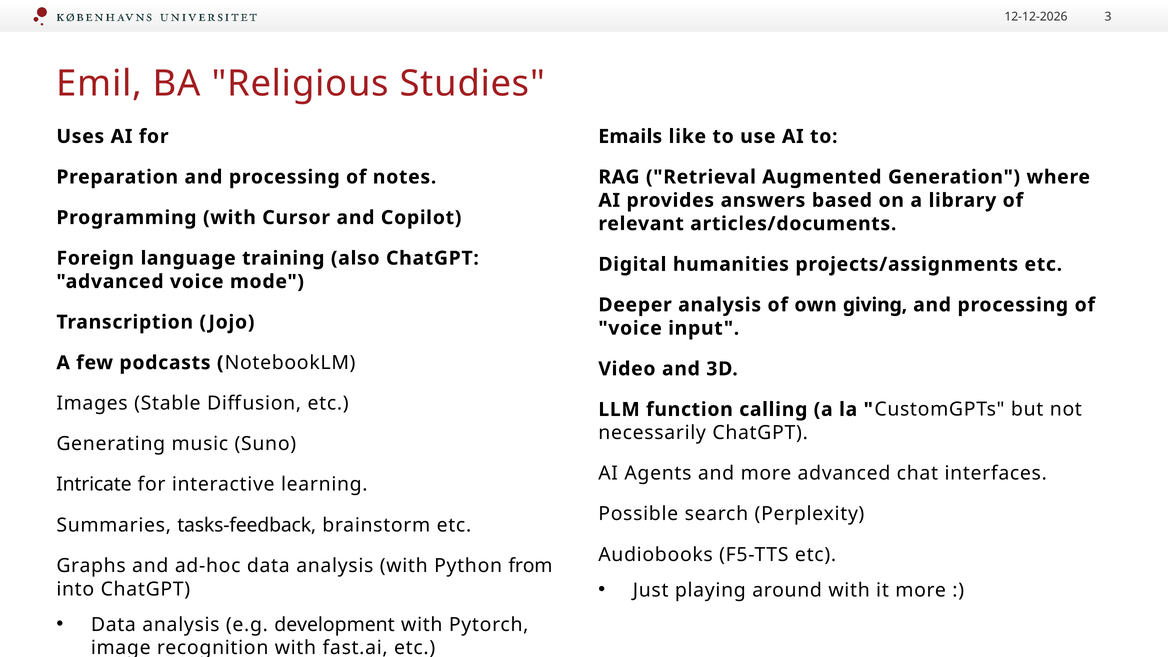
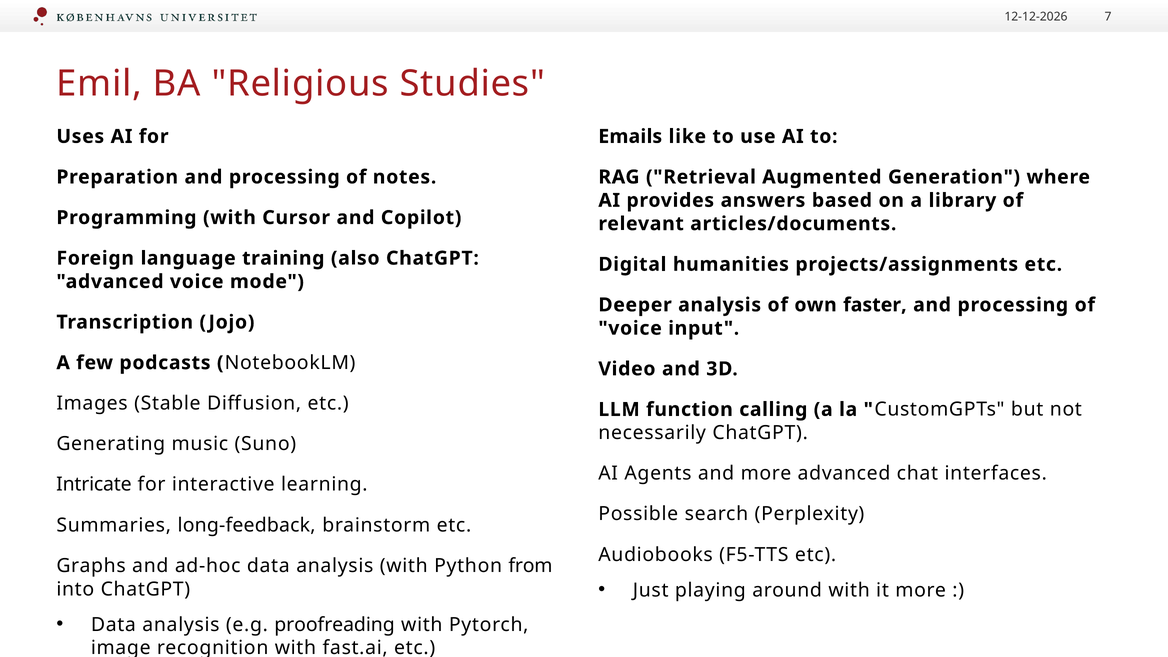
3: 3 -> 7 (1108, 17)
giving: giving -> faster (875, 305)
tasks-feedback: tasks-feedback -> long-feedback (247, 525)
development: development -> proofreading (335, 625)
